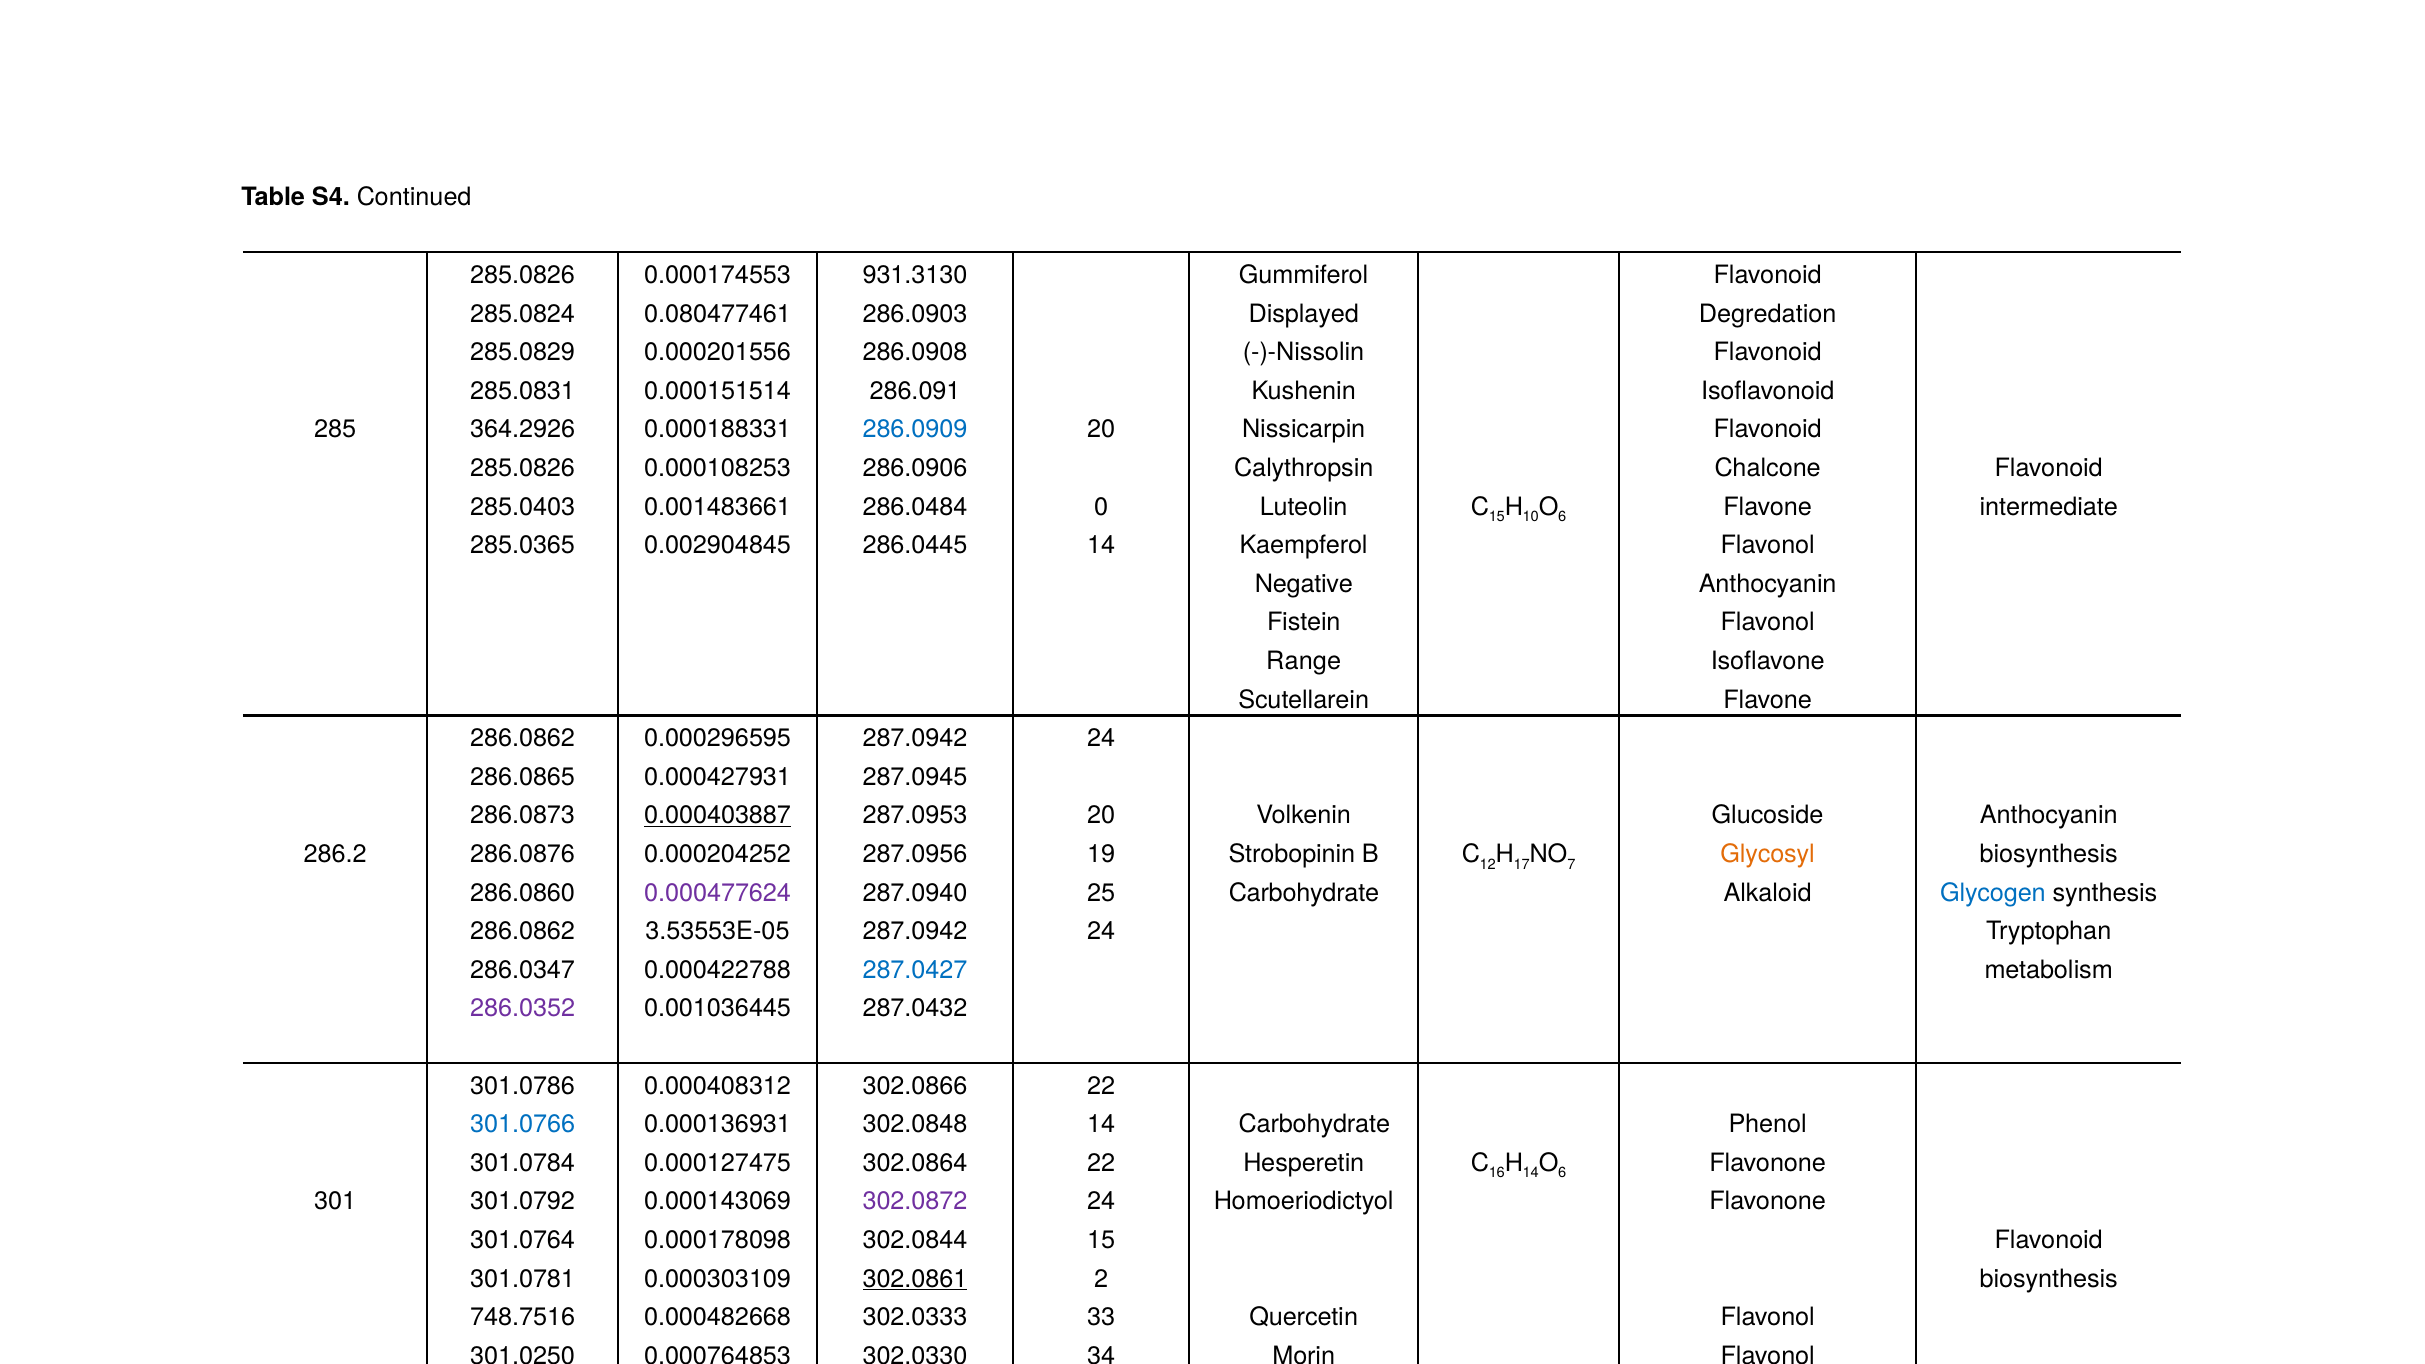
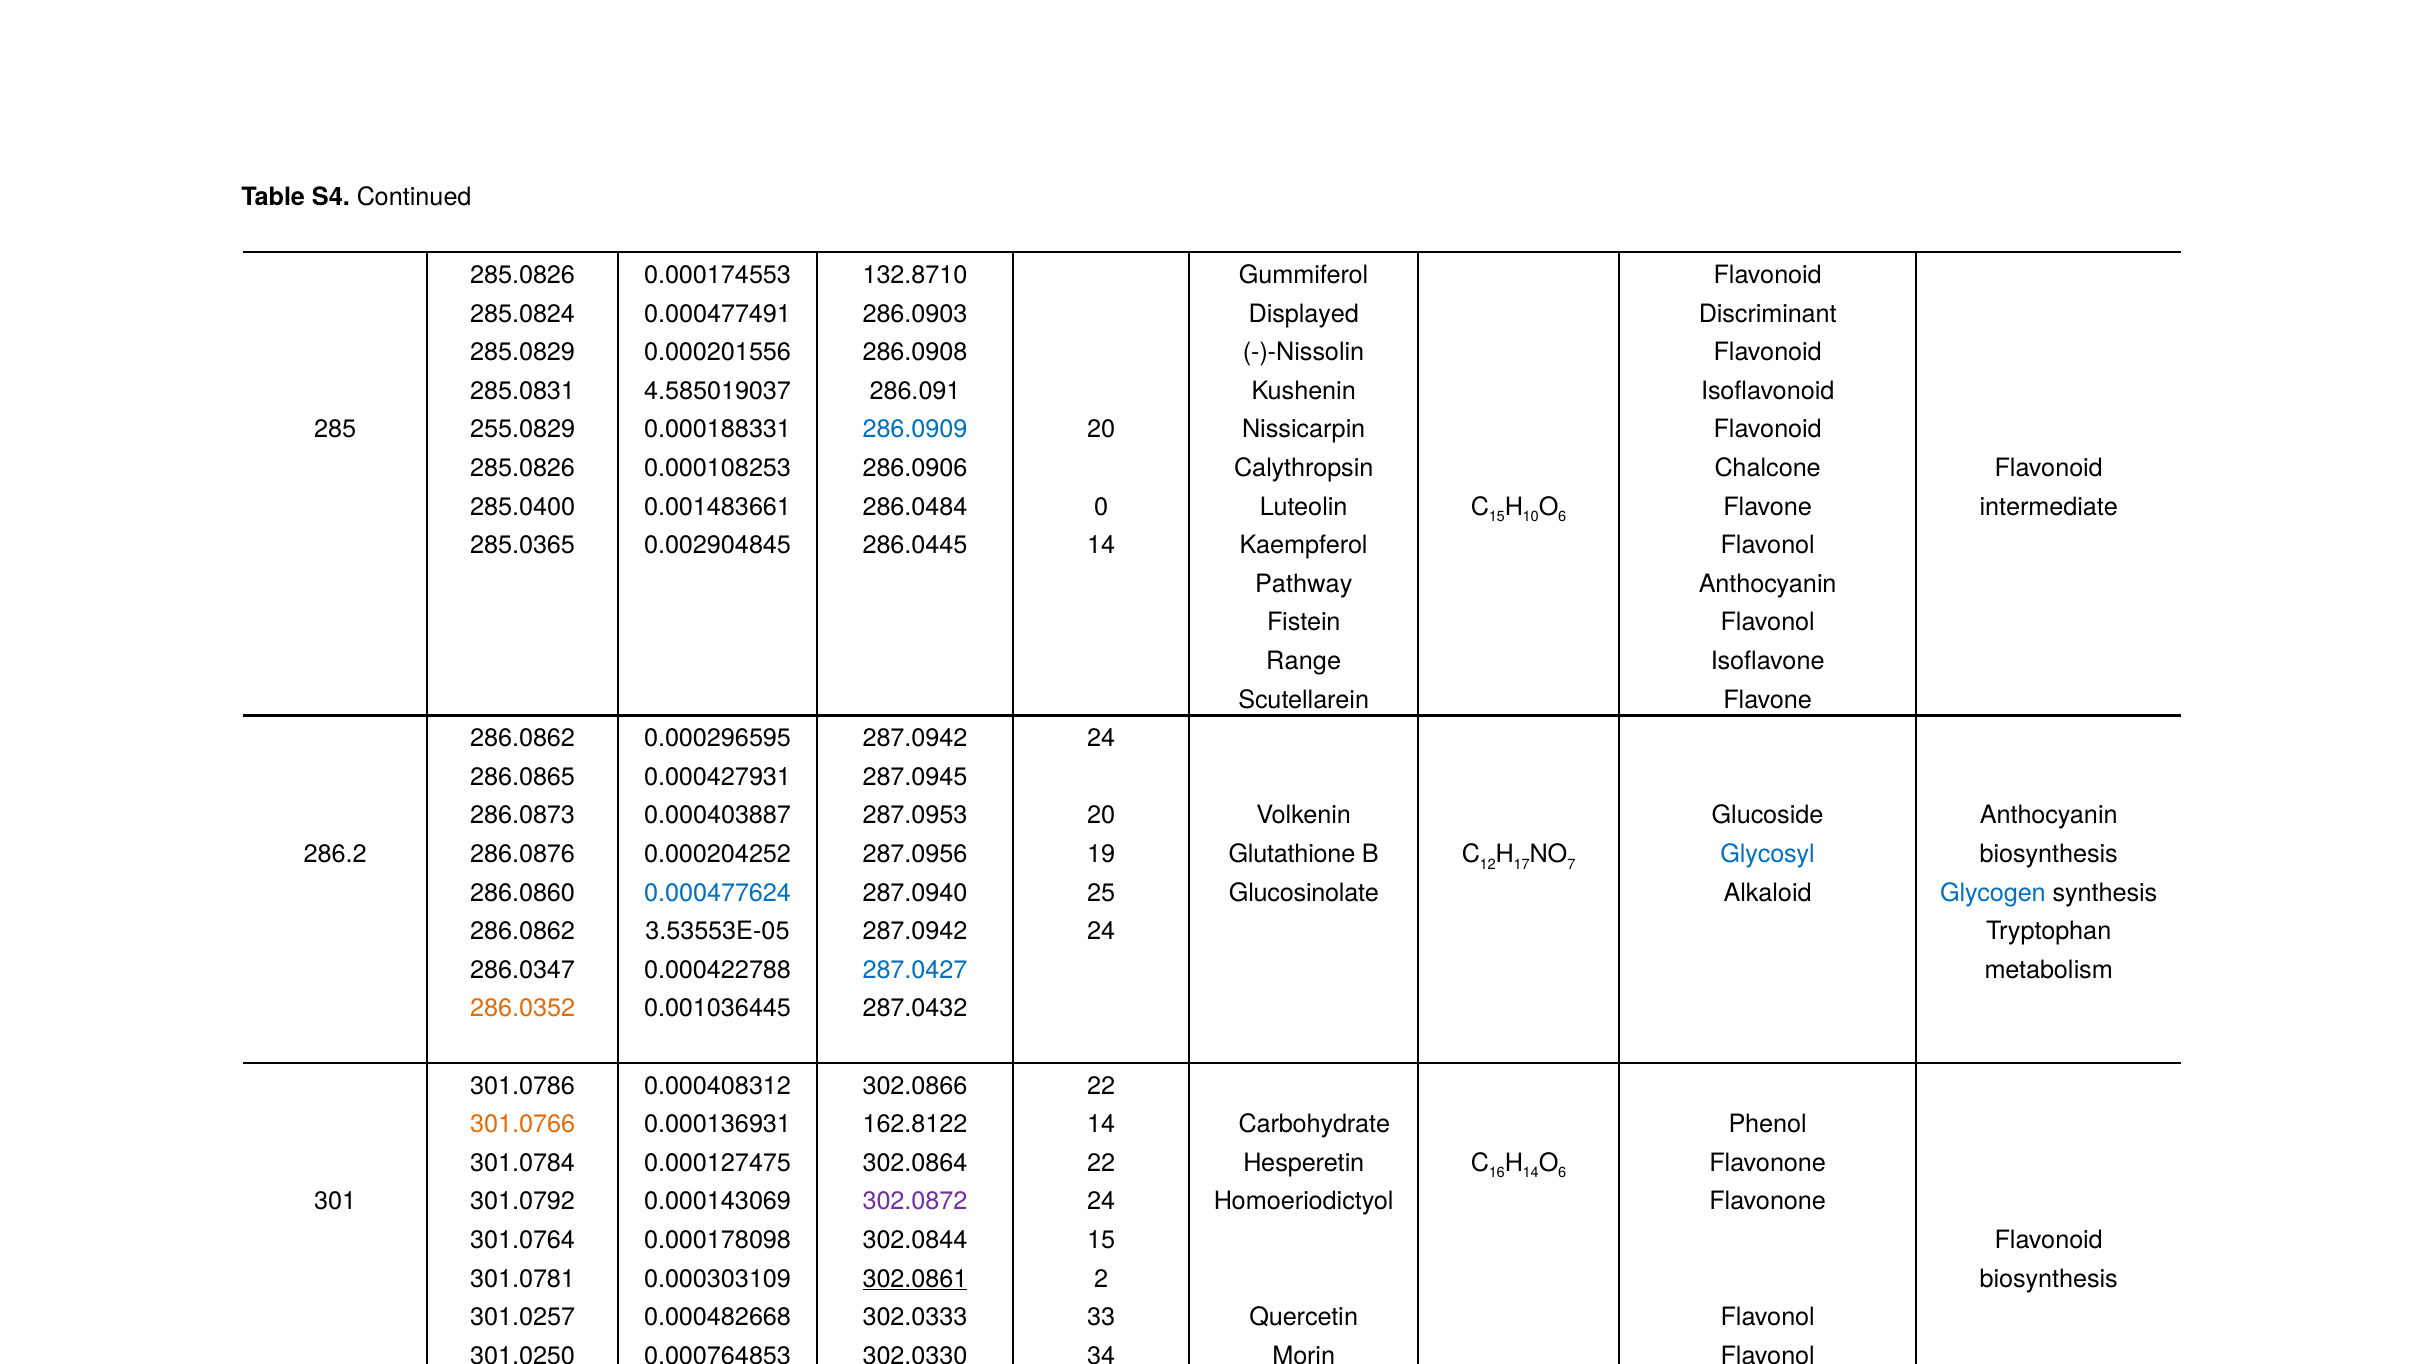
931.3130: 931.3130 -> 132.8710 (915, 275)
0.080477461: 0.080477461 -> 0.000477491 (718, 314)
Degredation: Degredation -> Discriminant (1768, 314)
0.000151514: 0.000151514 -> 4.585019037 (718, 391)
364.2926: 364.2926 -> 255.0829 (523, 430)
285.0403: 285.0403 -> 285.0400 (523, 507)
Negative: Negative -> Pathway (1304, 584)
0.000403887 underline: present -> none (718, 816)
Strobopinin: Strobopinin -> Glutathione (1292, 854)
Glycosyl colour: orange -> blue (1768, 854)
0.000477624 colour: purple -> blue (718, 893)
Carbohydrate: Carbohydrate -> Glucosinolate (1304, 893)
286.0352 colour: purple -> orange (523, 1009)
301.0766 colour: blue -> orange (523, 1124)
302.0848: 302.0848 -> 162.8122 (915, 1124)
748.7516: 748.7516 -> 301.0257 (523, 1317)
